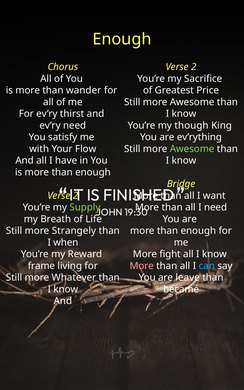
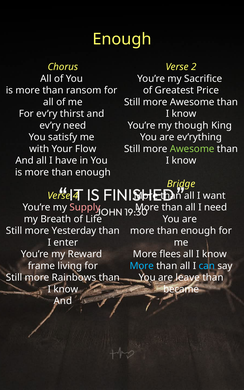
wander: wander -> ransom (84, 90)
2: 2 -> 4 (76, 196)
Supply colour: light green -> pink (85, 208)
Strangely: Strangely -> Yesterday (74, 231)
when: when -> enter (66, 243)
fight: fight -> flees (170, 254)
More colour: pink -> light blue (142, 266)
Whatever: Whatever -> Rainbows (74, 278)
